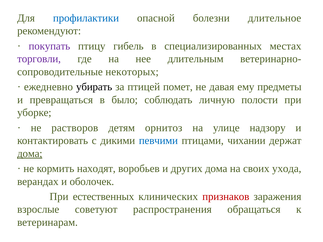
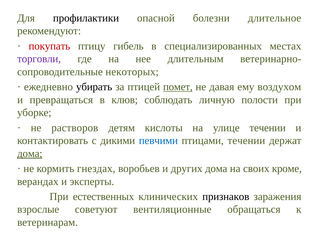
профилактики colour: blue -> black (86, 18)
покупать colour: purple -> red (49, 46)
помет underline: none -> present (178, 87)
предметы: предметы -> воздухом (279, 87)
было: было -> клюв (125, 100)
орнитоз: орнитоз -> кислоты (164, 128)
улице надзору: надзору -> течении (268, 128)
птицами чихании: чихании -> течении (246, 141)
находят: находят -> гнездах (96, 169)
ухода: ухода -> кроме (287, 169)
оболочек: оболочек -> эксперты (92, 182)
признаков colour: red -> black (226, 197)
распространения: распространения -> вентиляционные (172, 210)
